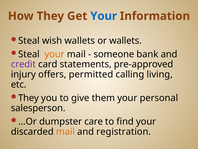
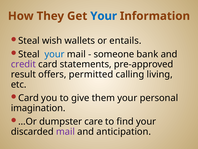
or wallets: wallets -> entails (125, 41)
your colour: orange -> blue (55, 54)
injury: injury -> result (23, 74)
They: They -> Card (29, 98)
salesperson: salesperson -> imagination (38, 108)
mail colour: orange -> purple (65, 131)
registration: registration -> anticipation (124, 131)
